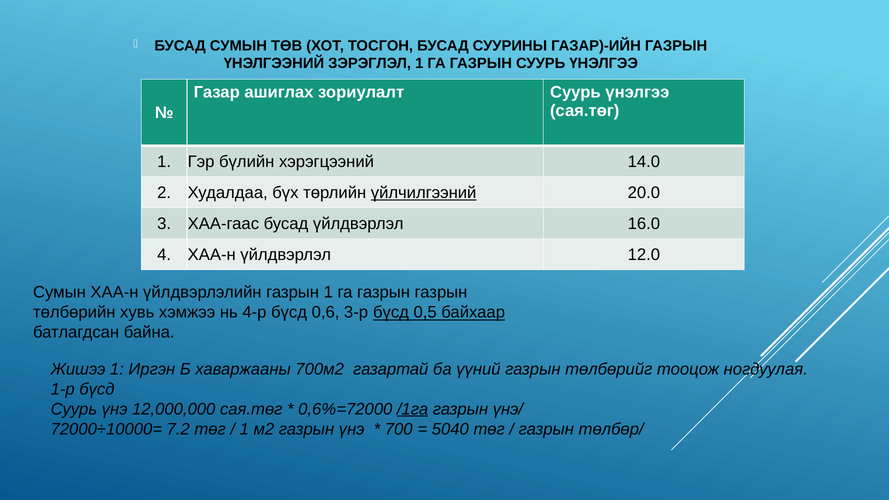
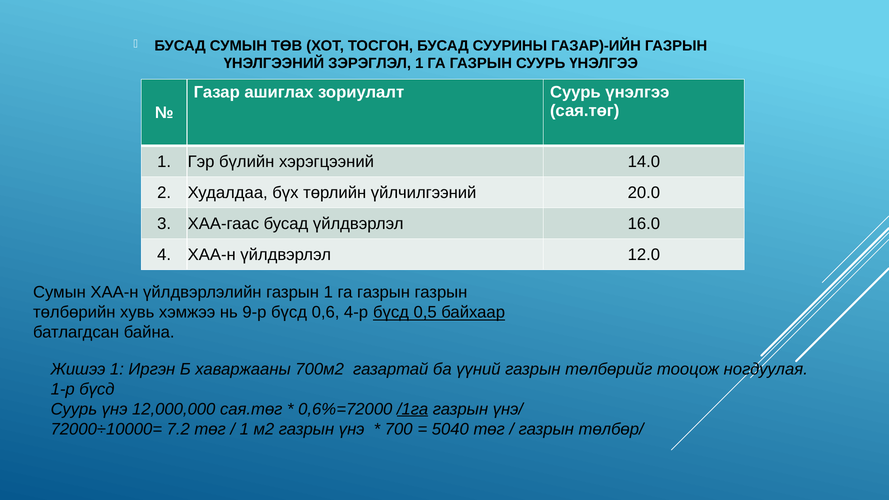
үйлчилгээний underline: present -> none (424, 193)
4-р: 4-р -> 9-р (254, 313)
3-р: 3-р -> 4-р (356, 313)
